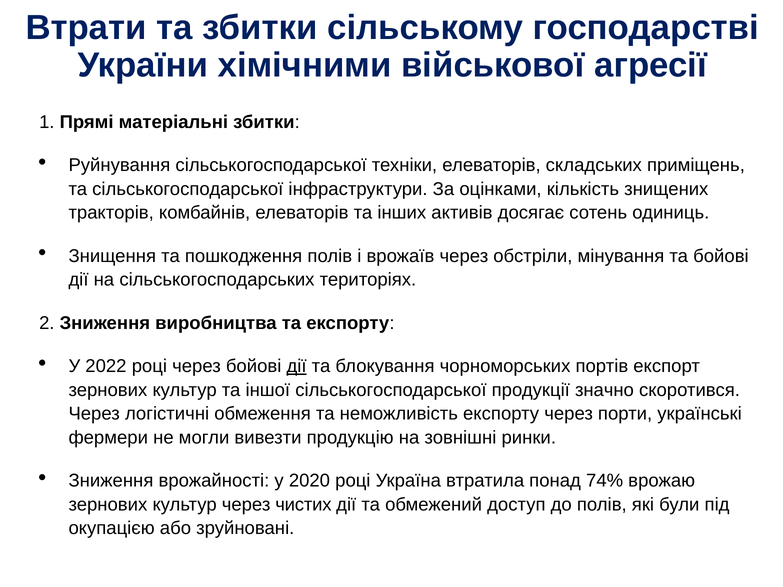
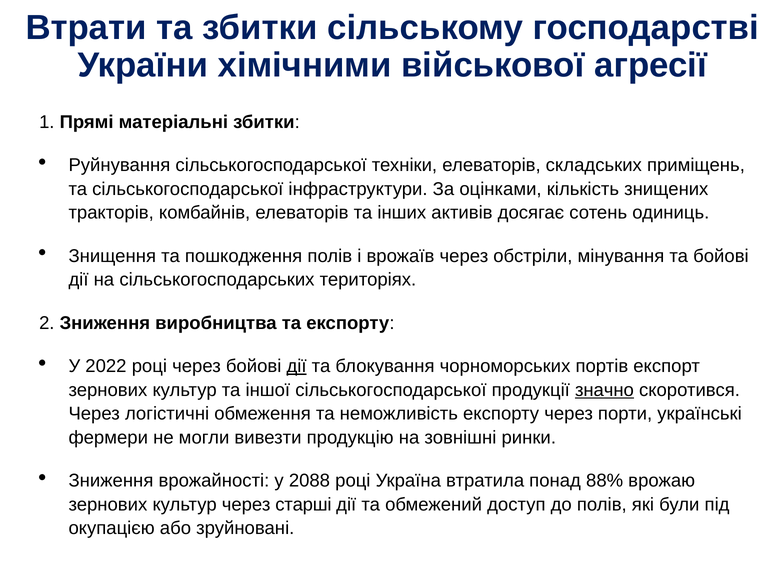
значно underline: none -> present (604, 390)
2020: 2020 -> 2088 (309, 481)
74%: 74% -> 88% (605, 481)
чистих: чистих -> старші (303, 505)
